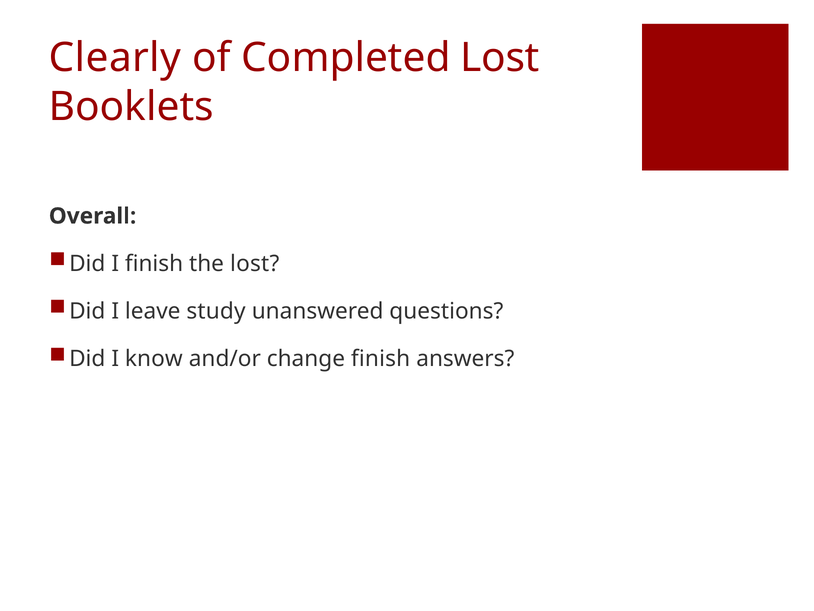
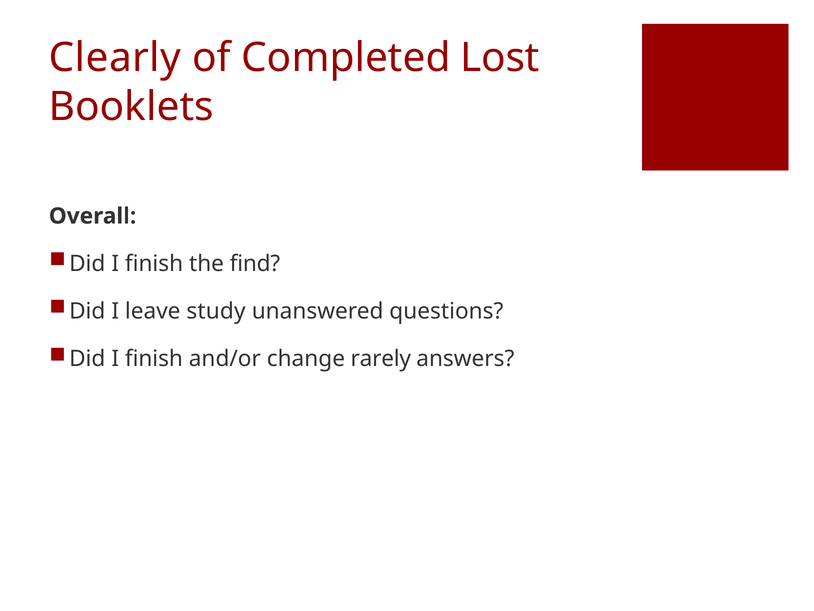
the lost: lost -> find (255, 263)
know: know -> finish (154, 358)
change finish: finish -> rarely (381, 358)
